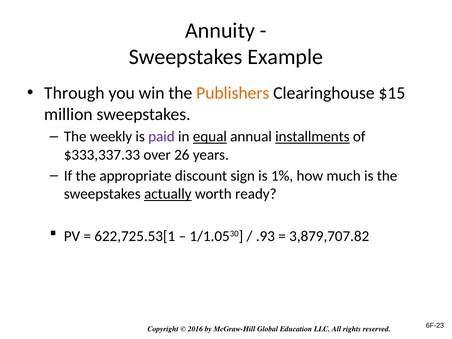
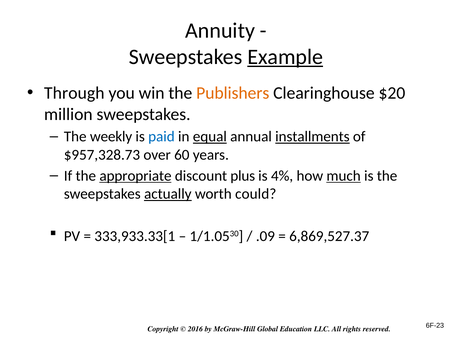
Example underline: none -> present (285, 57)
$15: $15 -> $20 (392, 93)
paid colour: purple -> blue (161, 137)
$333,337.33: $333,337.33 -> $957,328.73 (102, 155)
26: 26 -> 60 (182, 155)
appropriate underline: none -> present (135, 176)
sign: sign -> plus (243, 176)
1%: 1% -> 4% (282, 176)
much underline: none -> present (344, 176)
ready: ready -> could (256, 194)
622,725.53[1: 622,725.53[1 -> 333,933.33[1 (135, 236)
.93: .93 -> .09 (265, 236)
3,879,707.82: 3,879,707.82 -> 6,869,527.37 (329, 236)
